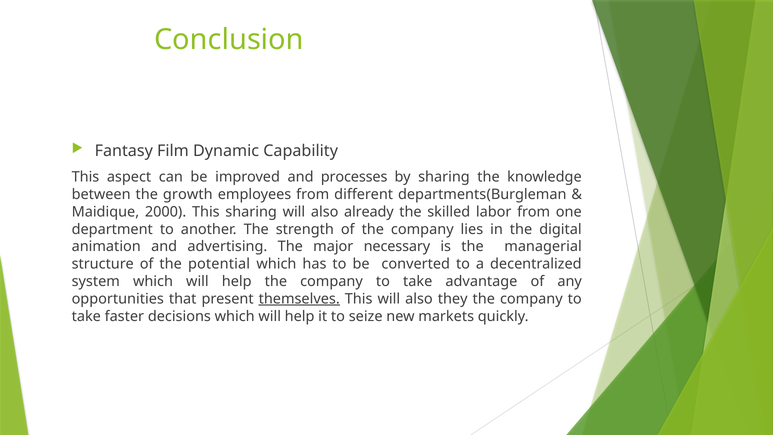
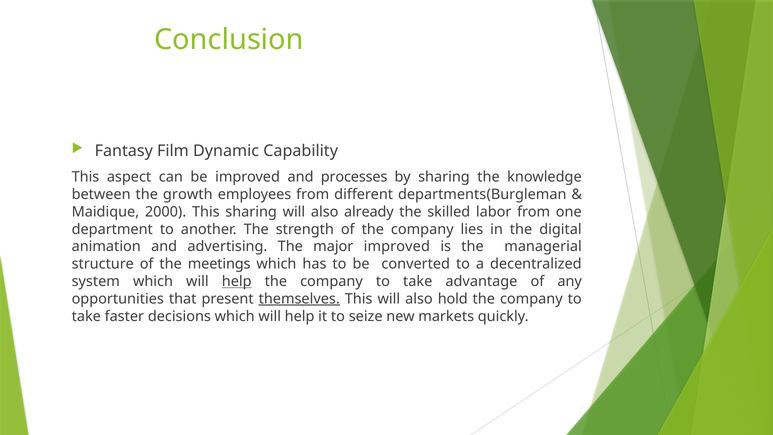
major necessary: necessary -> improved (397, 247)
potential: potential -> meetings (219, 264)
help underline: none -> present (237, 281)
they: they -> hold (453, 299)
